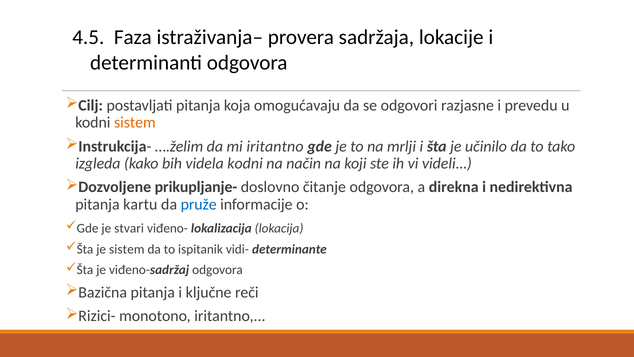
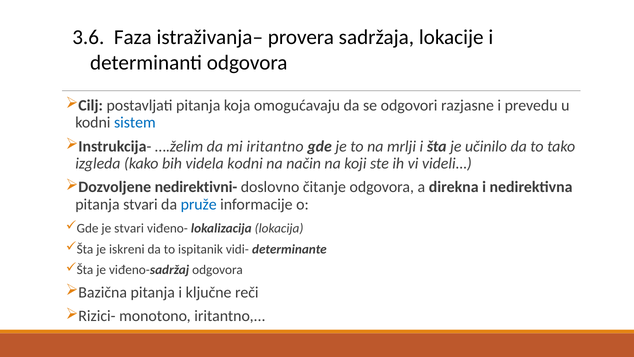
4.5: 4.5 -> 3.6 (88, 37)
sistem colour: orange -> blue (135, 122)
prikupljanje-: prikupljanje- -> nedirektivni- (196, 187)
pitanja kartu: kartu -> stvari (140, 204)
je sistem: sistem -> iskreni (127, 249)
